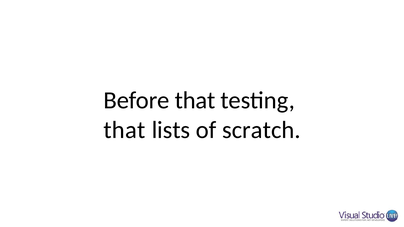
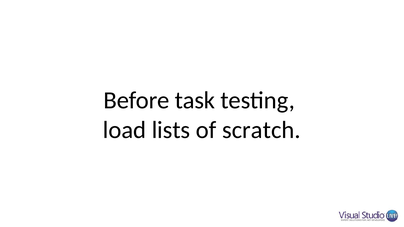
Before that: that -> task (195, 101)
that: that -> load (125, 130)
